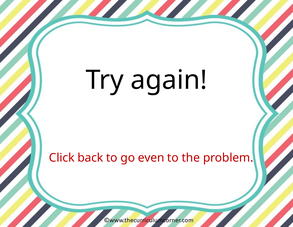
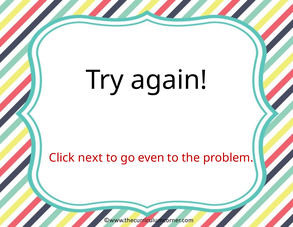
back: back -> next (90, 157)
